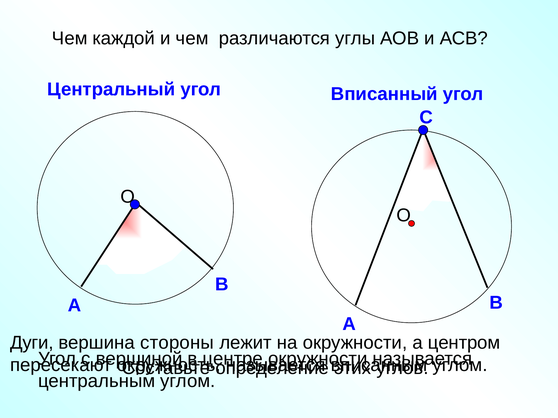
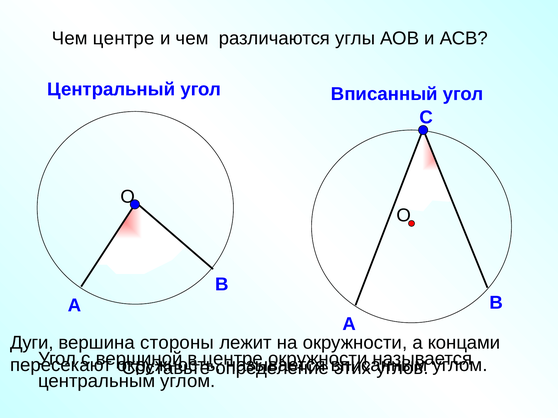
Чем каждой: каждой -> центре (124, 38)
центром: центром -> концами (464, 343)
